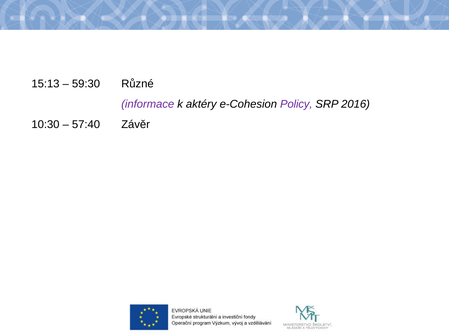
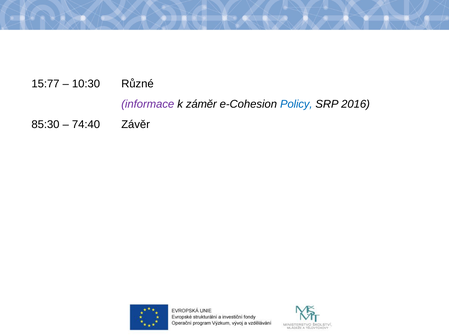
15:13: 15:13 -> 15:77 (45, 84)
59:30: 59:30 -> 10:30 (86, 84)
aktéry: aktéry -> záměr (201, 104)
Policy colour: purple -> blue (296, 104)
10:30: 10:30 -> 85:30 (45, 125)
57:40: 57:40 -> 74:40 (86, 125)
